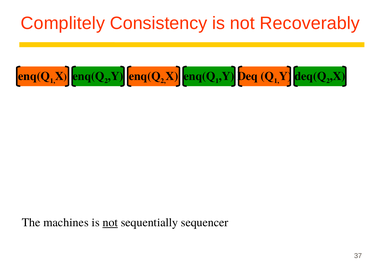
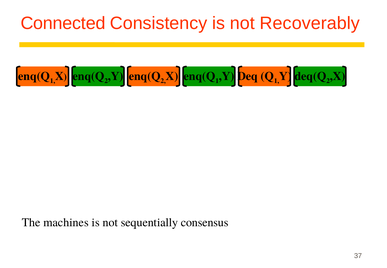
Complitely: Complitely -> Connected (63, 23)
not underline: present -> none (110, 222)
sequencer: sequencer -> consensus (205, 222)
